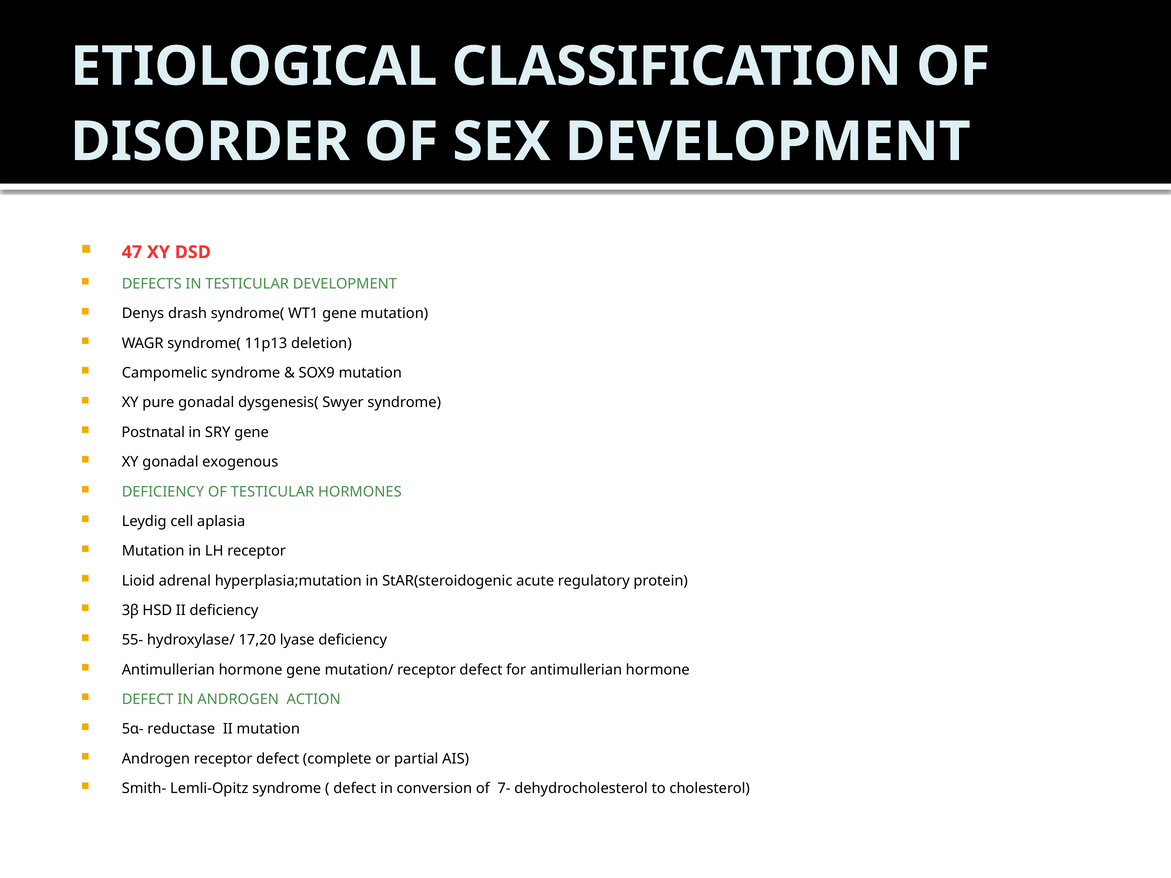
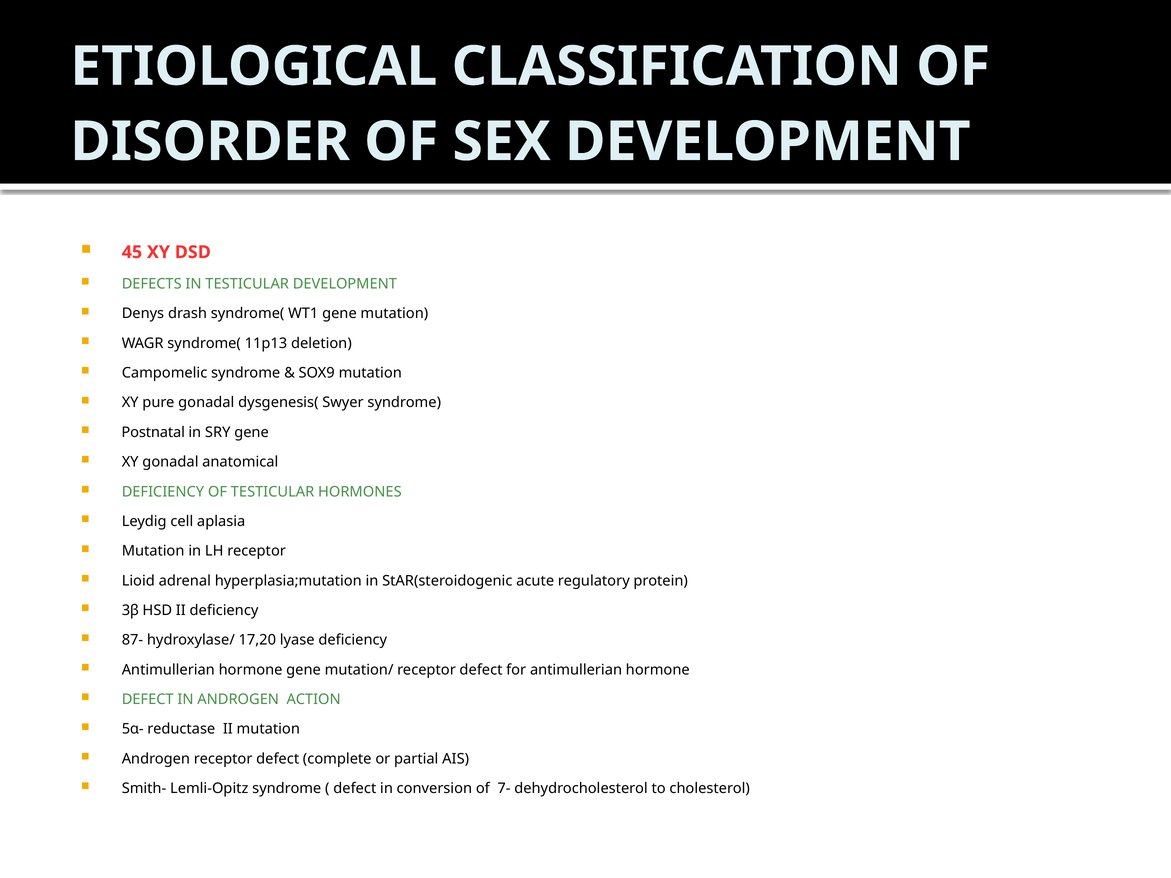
47: 47 -> 45 (132, 252)
exogenous: exogenous -> anatomical (240, 462)
55-: 55- -> 87- (132, 640)
